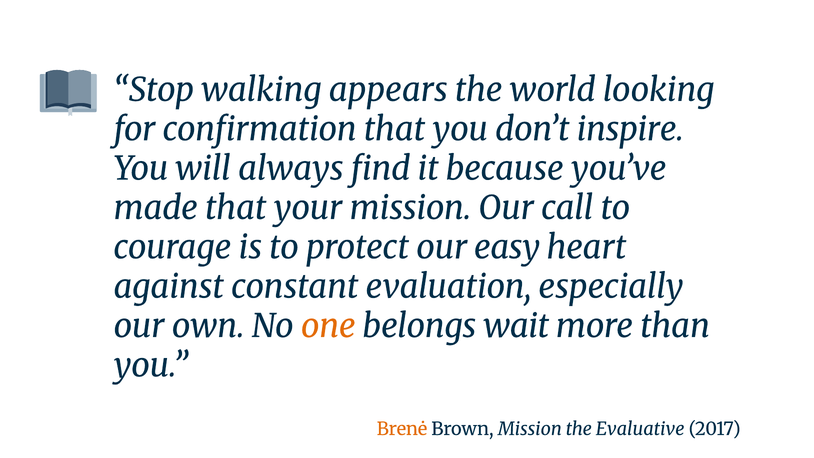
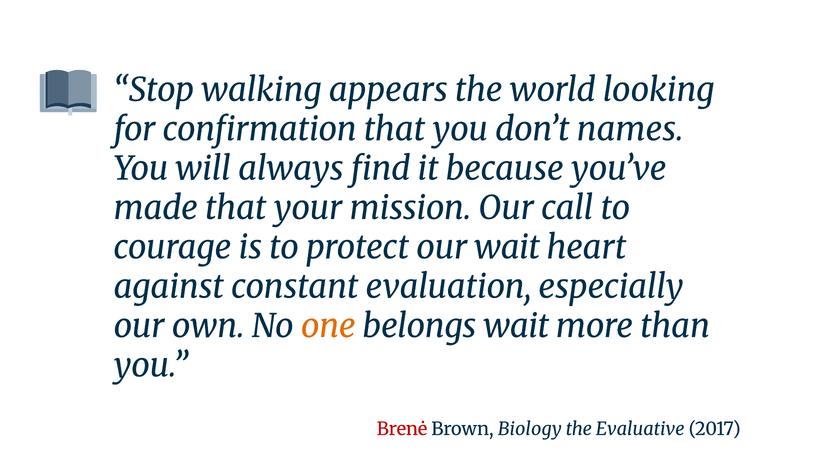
inspire: inspire -> names (630, 129)
our easy: easy -> wait (507, 248)
Brenė colour: orange -> red (402, 429)
Brown Mission: Mission -> Biology (530, 429)
